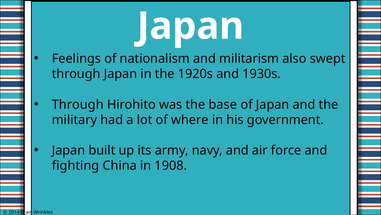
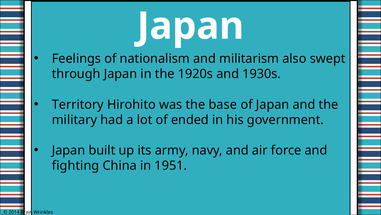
Through: Through -> Territory (78, 104)
where: where -> ended (190, 119)
1908: 1908 -> 1951 (171, 165)
